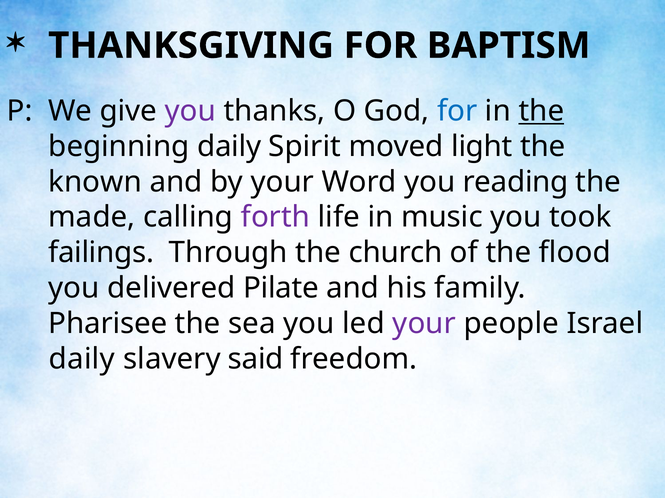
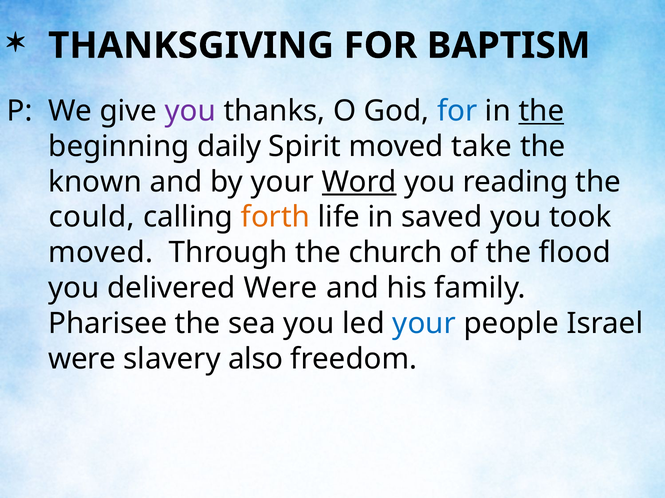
light: light -> take (482, 147)
Word underline: none -> present (359, 182)
made: made -> could (92, 218)
forth colour: purple -> orange (275, 218)
music: music -> saved (442, 218)
failings: failings -> moved (101, 253)
delivered Pilate: Pilate -> Were (281, 289)
your colour: purple -> blue (424, 324)
daily: daily -> were (82, 359)
said: said -> also (256, 359)
